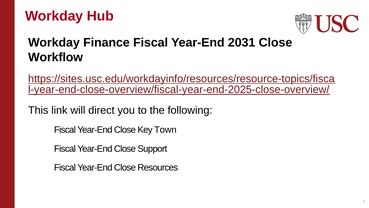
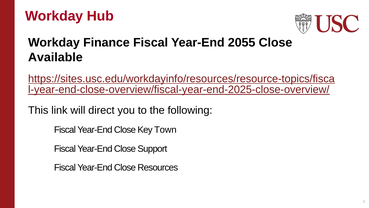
2031: 2031 -> 2055 (242, 42)
Workflow: Workflow -> Available (55, 57)
